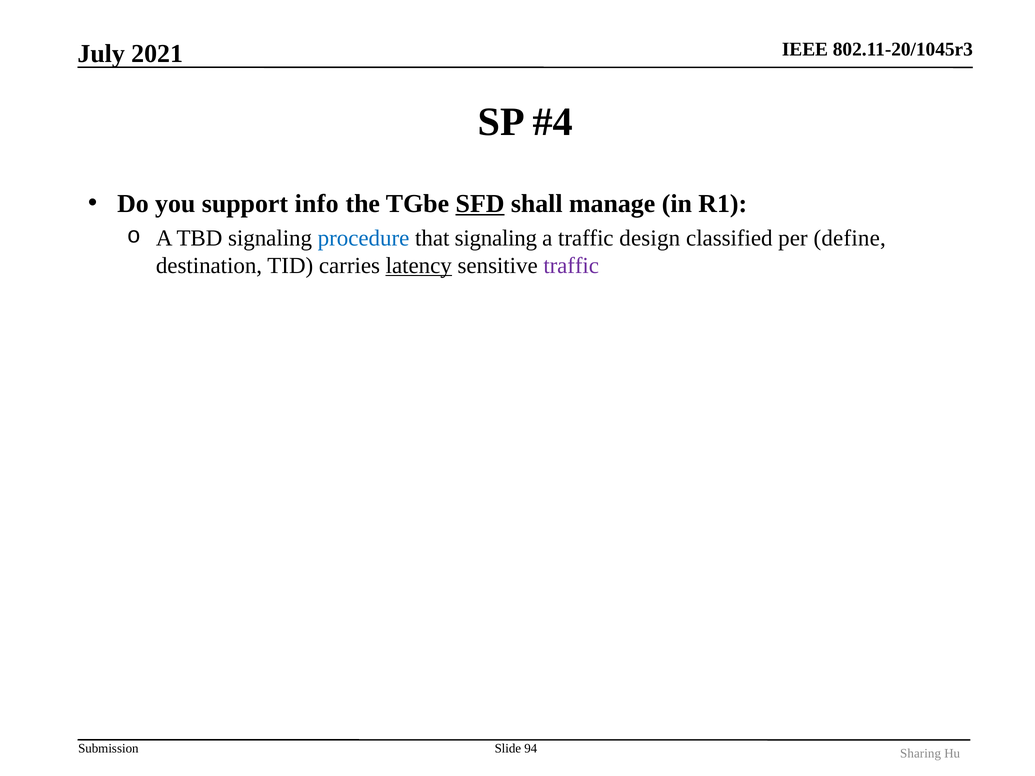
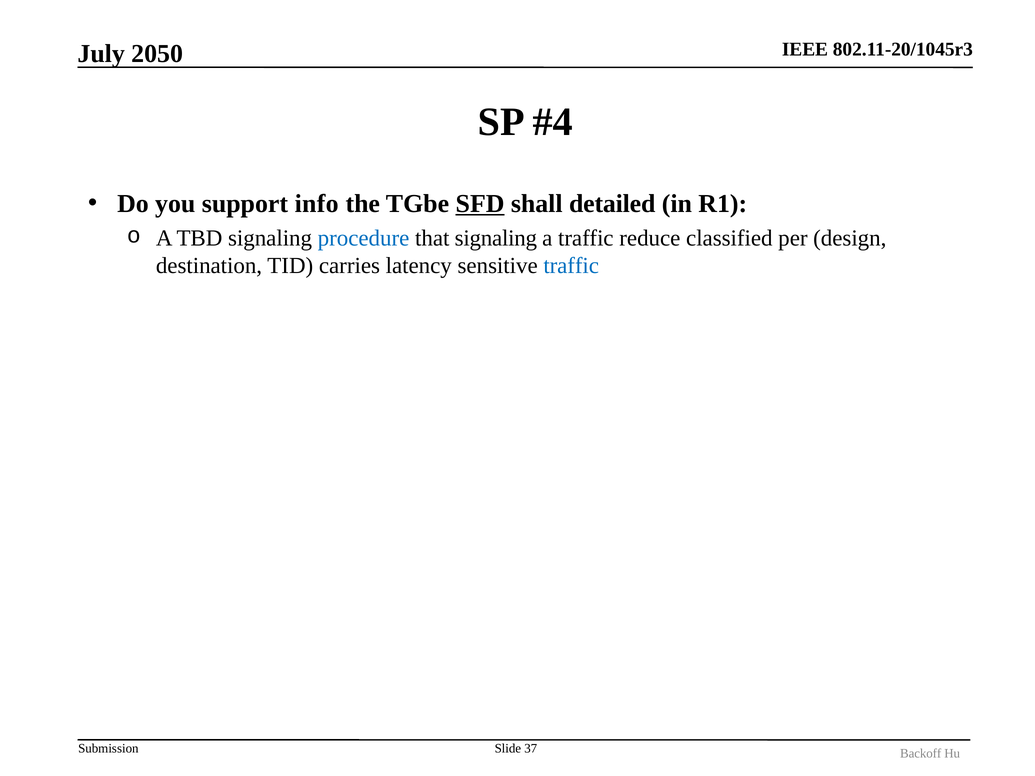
2021: 2021 -> 2050 (157, 54)
manage: manage -> detailed (612, 204)
design: design -> reduce (650, 238)
define: define -> design (850, 238)
latency underline: present -> none (419, 266)
traffic colour: purple -> blue (571, 266)
94: 94 -> 37 (531, 749)
Sharing: Sharing -> Backoff (921, 754)
